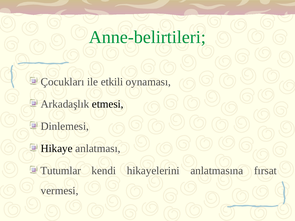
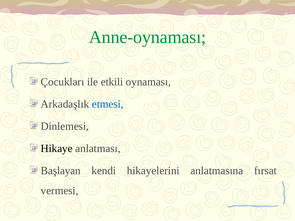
Anne-belirtileri: Anne-belirtileri -> Anne-oynaması (147, 37)
etmesi colour: black -> blue (108, 104)
Tutumlar: Tutumlar -> Başlayan (61, 171)
